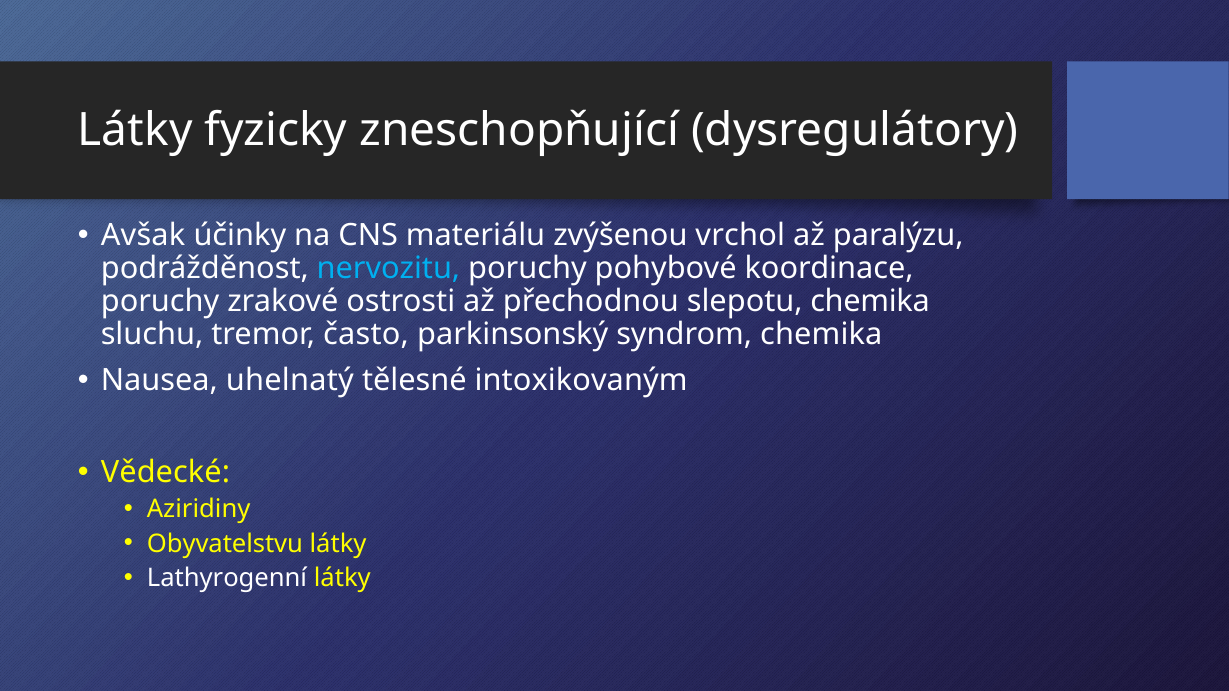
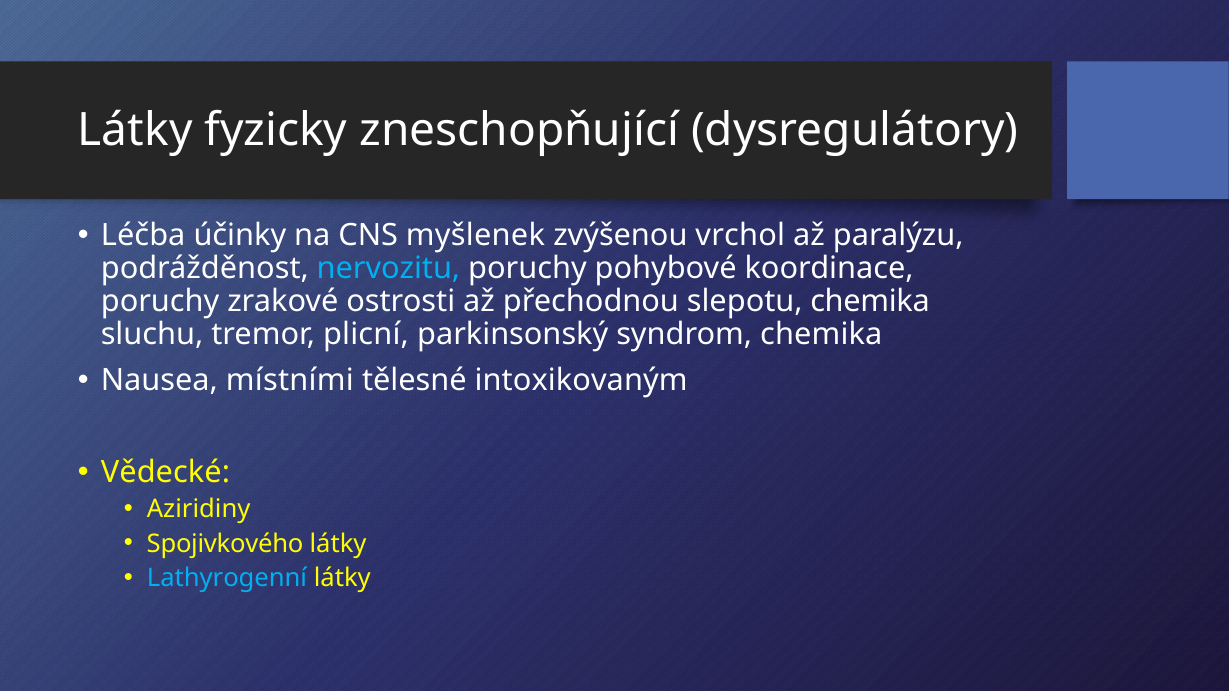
Avšak: Avšak -> Léčba (143, 235)
materiálu: materiálu -> myšlenek (475, 235)
často: často -> plicní (366, 335)
uhelnatý: uhelnatý -> místními (290, 381)
Obyvatelstvu: Obyvatelstvu -> Spojivkového (225, 544)
Lathyrogenní colour: white -> light blue (227, 578)
